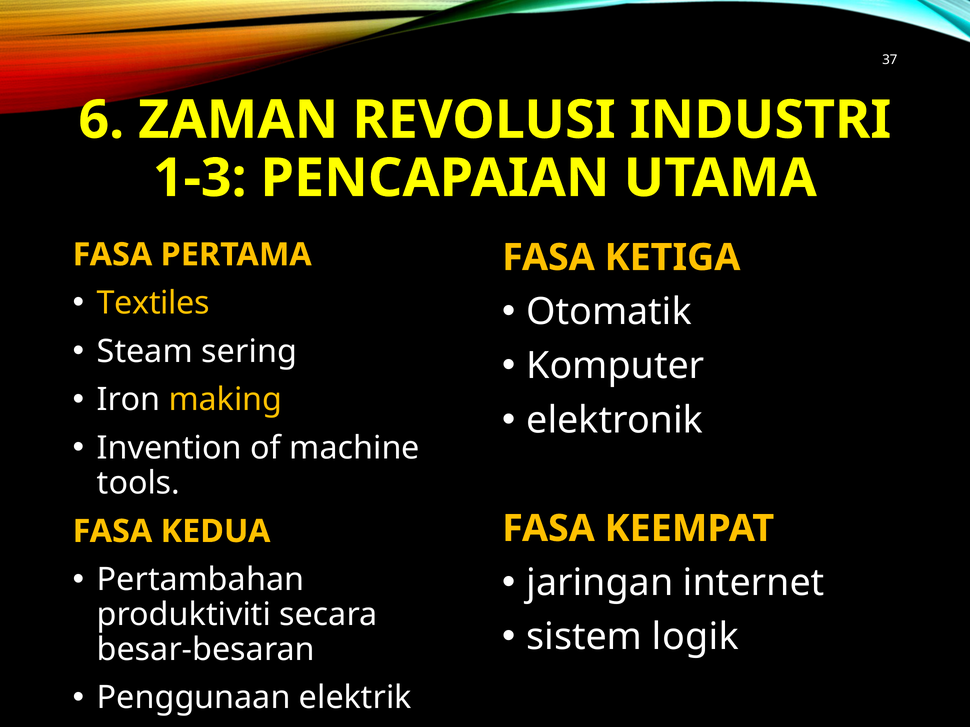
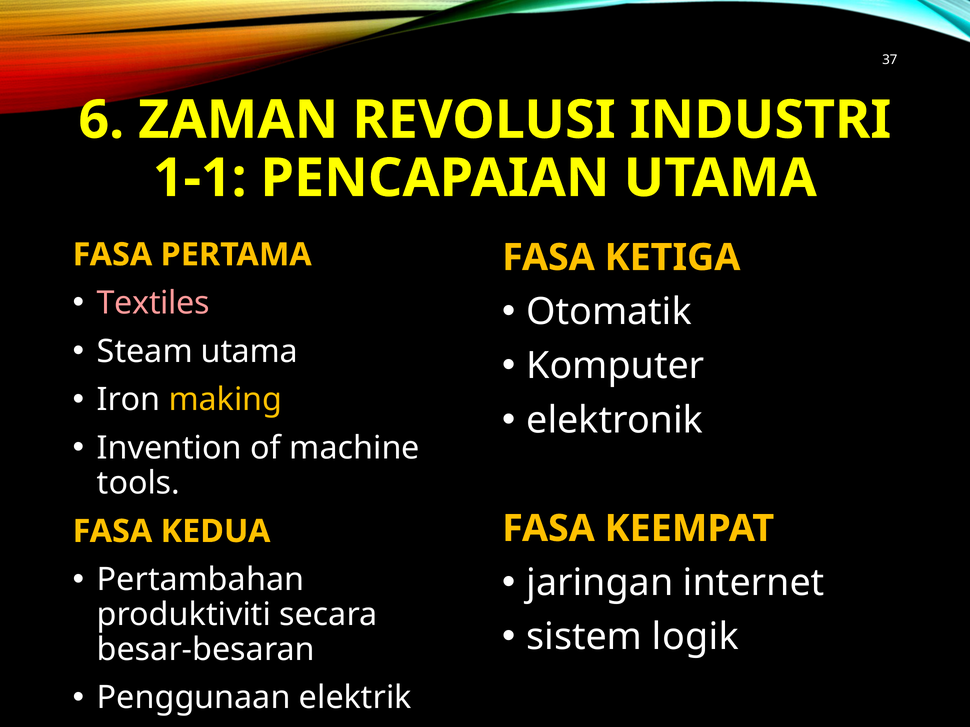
1-3: 1-3 -> 1-1 (200, 178)
Textiles colour: yellow -> pink (153, 303)
Steam sering: sering -> utama (249, 352)
